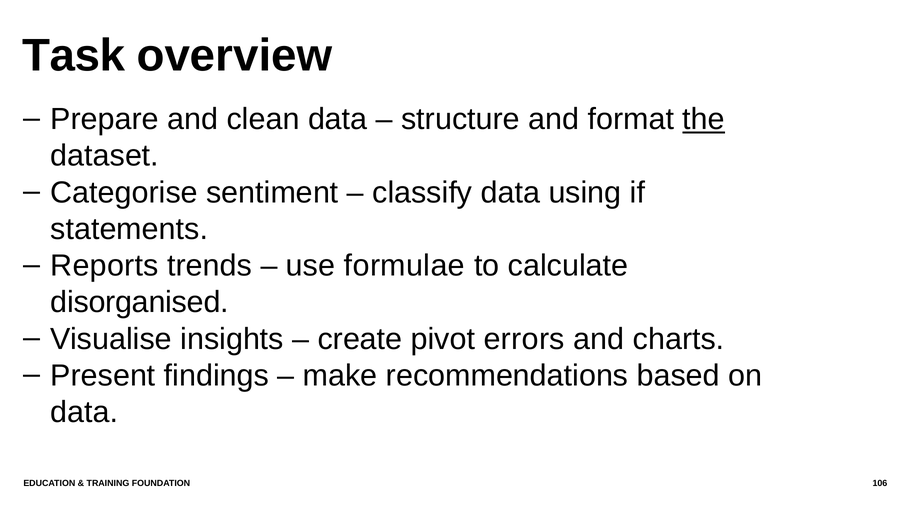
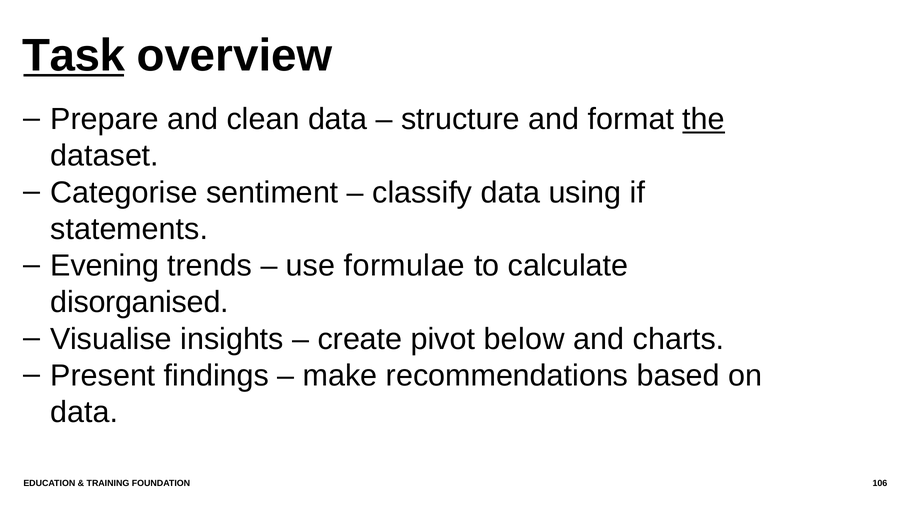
Task underline: none -> present (74, 56)
Reports: Reports -> Evening (105, 266)
errors: errors -> below (524, 339)
